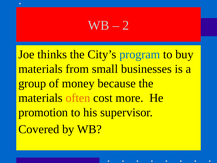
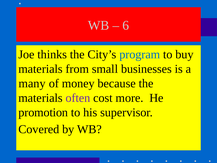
2: 2 -> 6 (126, 25)
group: group -> many (32, 83)
often colour: orange -> purple (78, 98)
